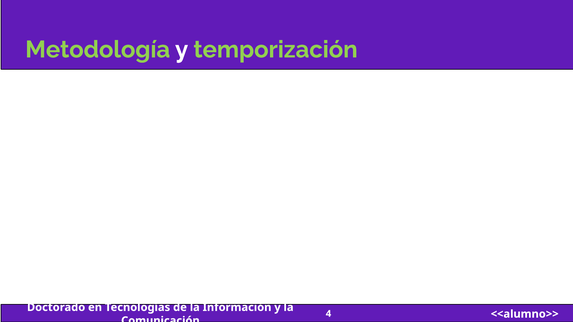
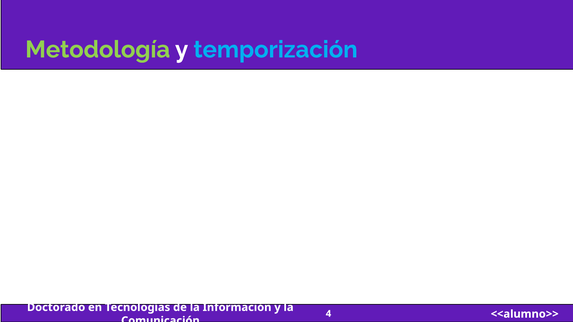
temporización colour: light green -> light blue (276, 50)
